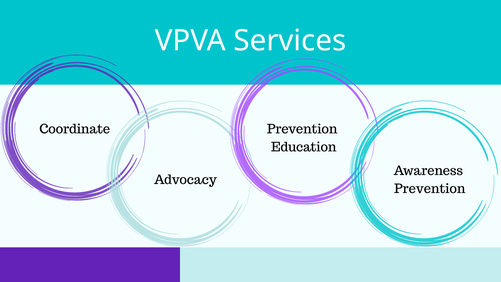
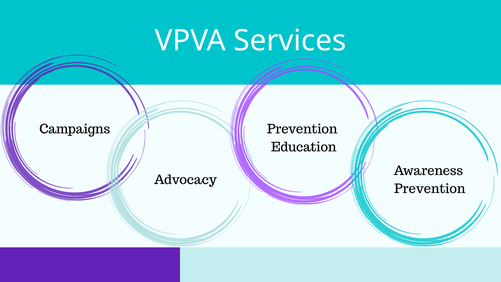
Coordinate: Coordinate -> Campaigns (75, 129)
